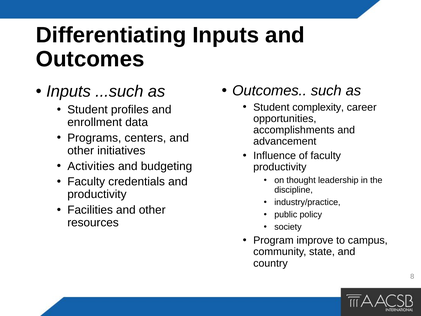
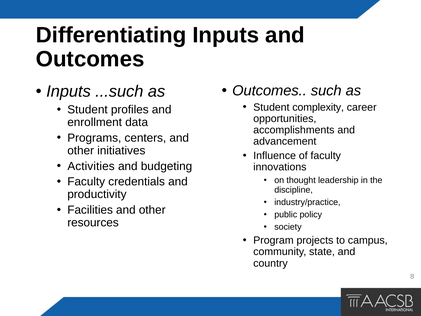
productivity: productivity -> innovations (280, 167)
improve: improve -> projects (315, 240)
